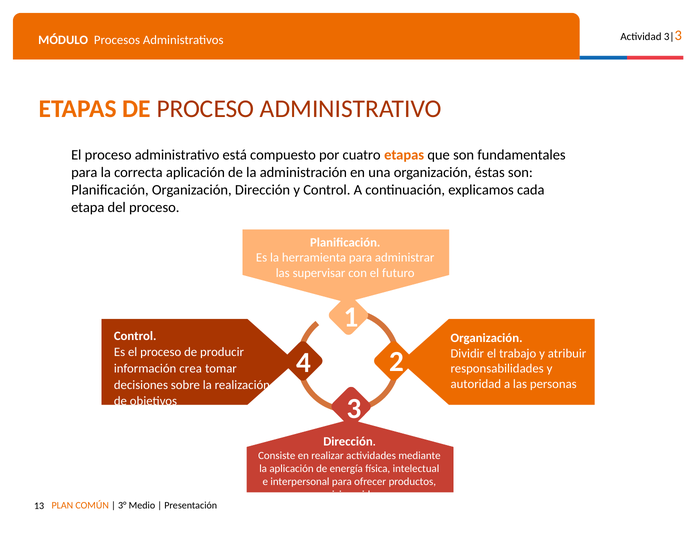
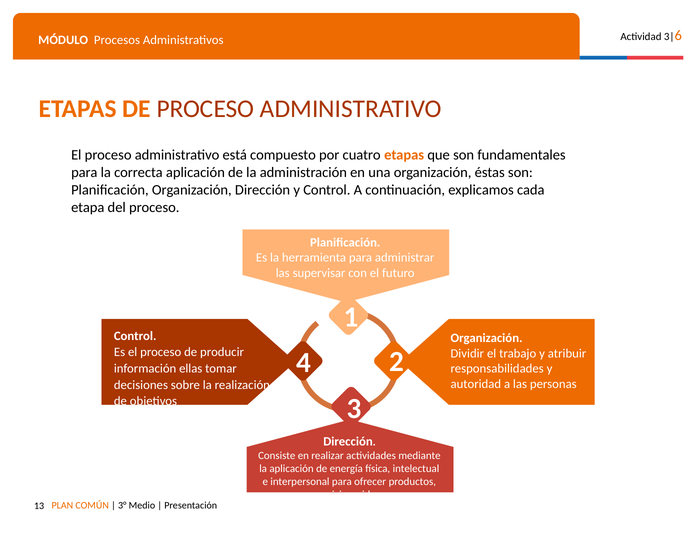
3: 3 -> 6 (678, 36)
crea: crea -> ellas (191, 369)
